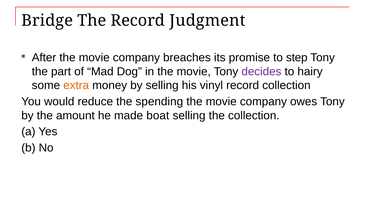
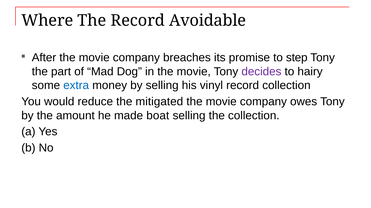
Bridge: Bridge -> Where (47, 21)
Judgment: Judgment -> Avoidable (208, 21)
extra colour: orange -> blue (76, 86)
spending: spending -> mitigated (159, 102)
